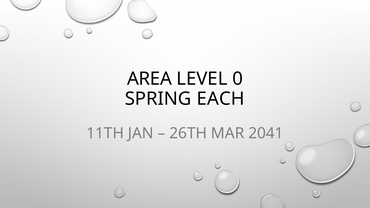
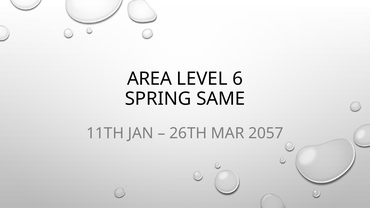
0: 0 -> 6 (238, 79)
EACH: EACH -> SAME (221, 99)
2041: 2041 -> 2057 (266, 133)
